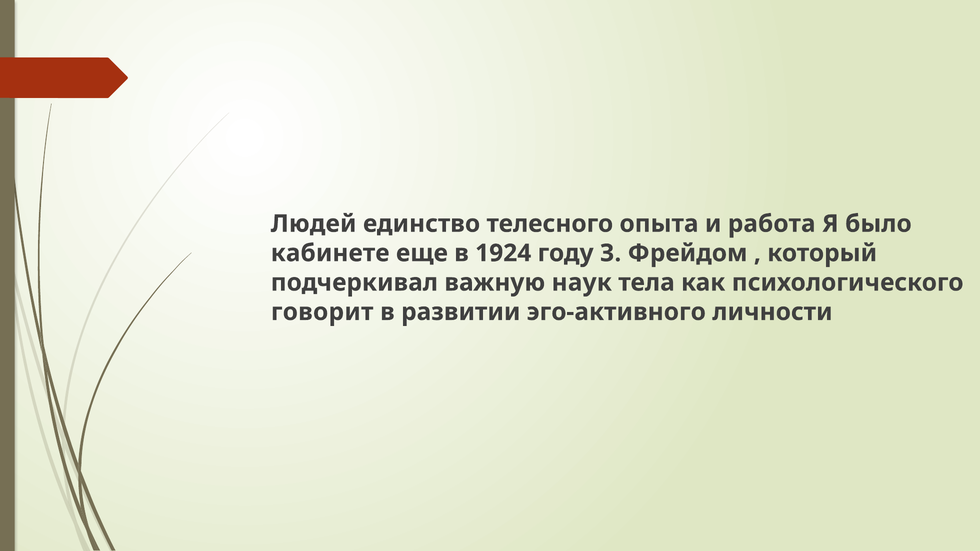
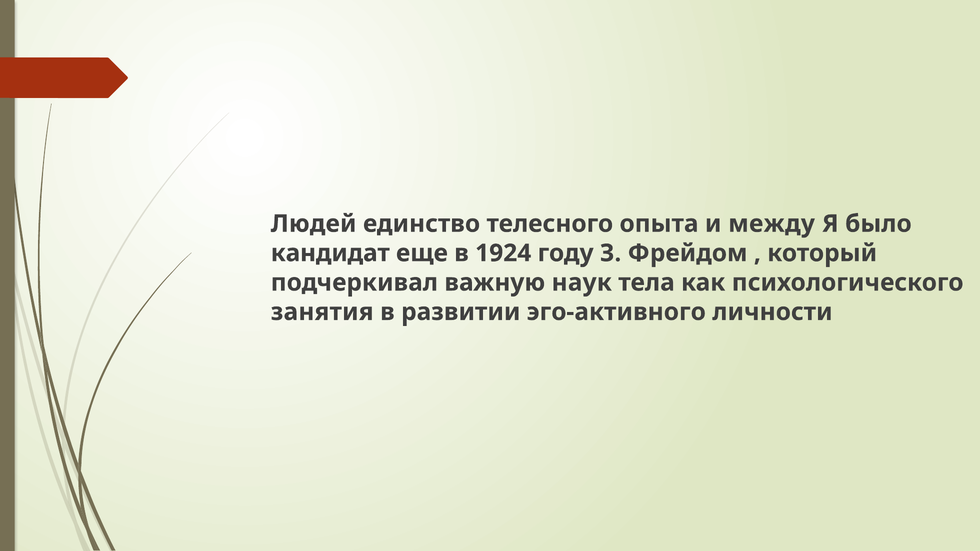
работа: работа -> между (772, 224)
кабинете: кабинете -> кандидат (330, 253)
говорит: говорит -> занятия (322, 312)
